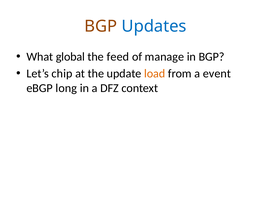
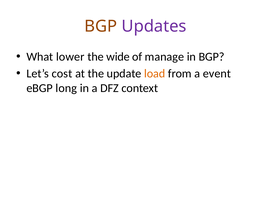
Updates colour: blue -> purple (154, 26)
global: global -> lower (70, 57)
feed: feed -> wide (118, 57)
chip: chip -> cost (62, 74)
